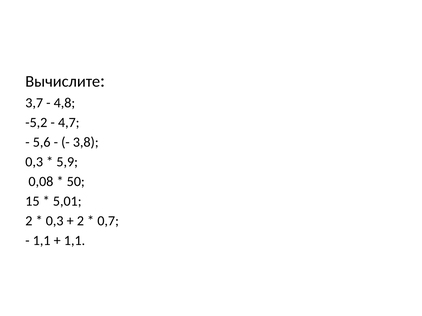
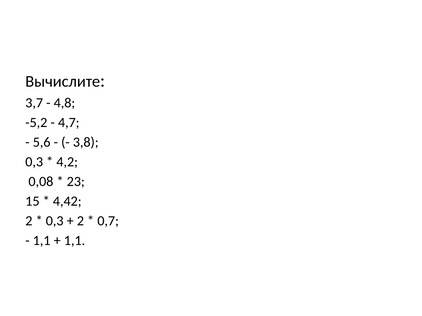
5,9: 5,9 -> 4,2 (67, 162)
50: 50 -> 23 (76, 182)
5,01: 5,01 -> 4,42 (67, 202)
